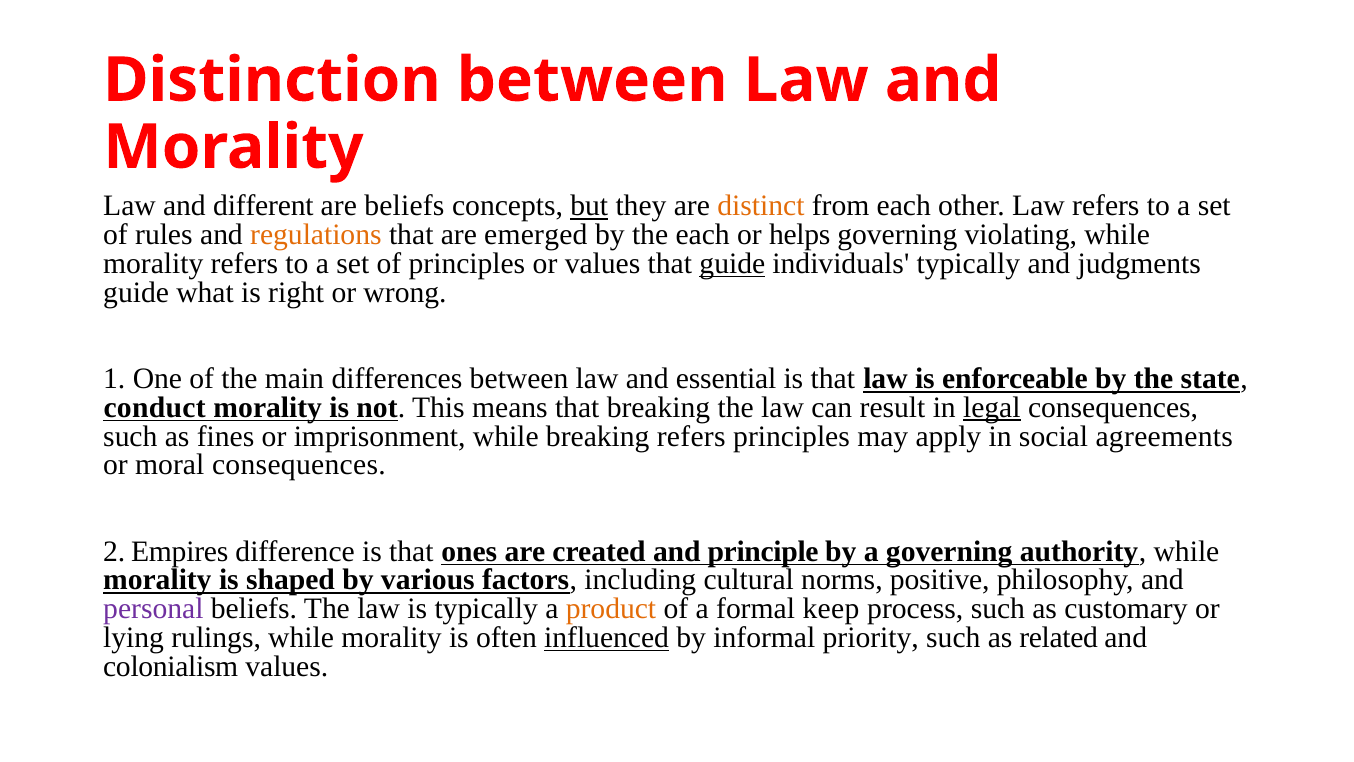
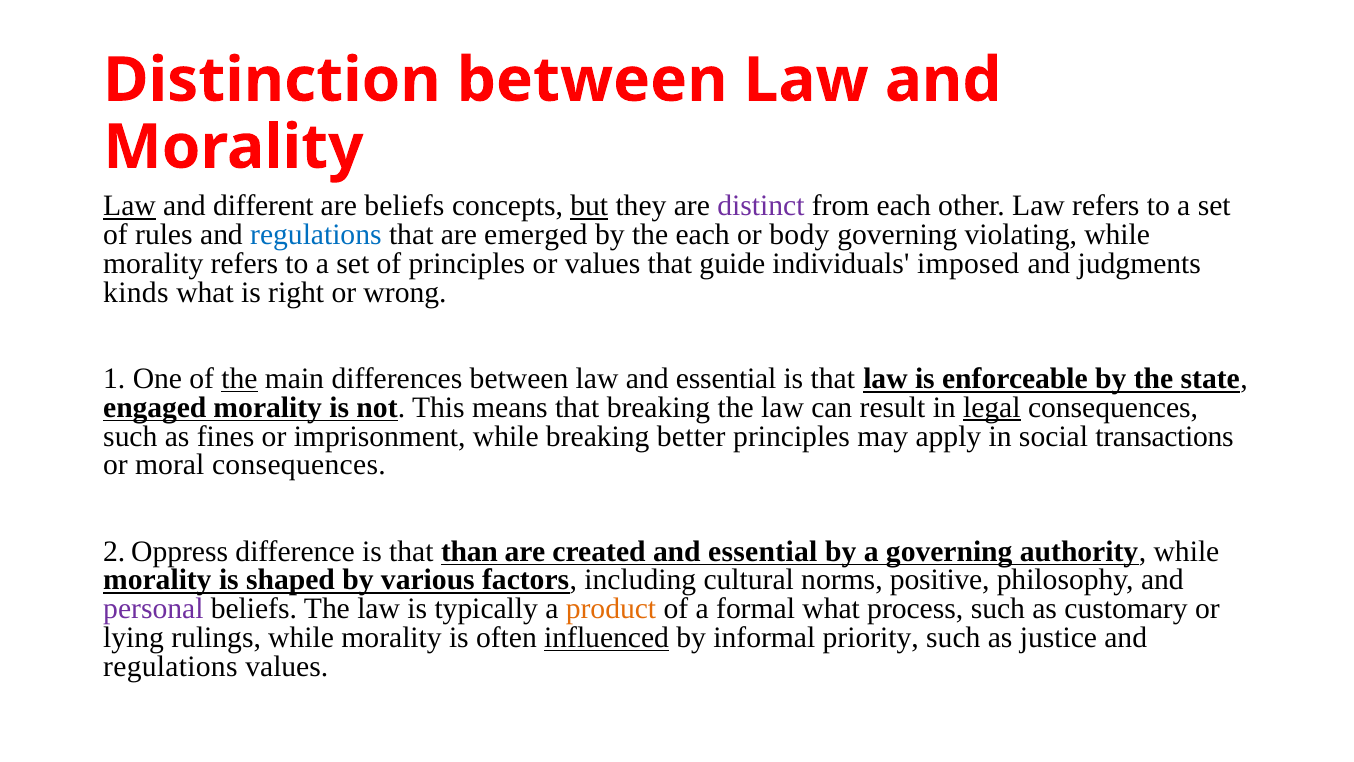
Law underline: none -> present (129, 206)
distinct colour: orange -> purple (761, 206)
regulations colour: orange -> blue (316, 235)
helps: helps -> body (799, 235)
guide underline: present -> none (732, 264)
individuals typically: typically -> imposed (968, 264)
guide: guide -> kinds (136, 292)
the underline: none -> present (239, 379)
conduct: conduct -> engaged (155, 407)
breaking refers: refers -> better (691, 436)
agreements: agreements -> transactions (1165, 436)
Empires: Empires -> Oppress (180, 551)
ones: ones -> than (469, 551)
created and principle: principle -> essential (763, 551)
formal keep: keep -> what (831, 609)
related: related -> justice (1058, 637)
colonialism: colonialism -> regulations (170, 666)
